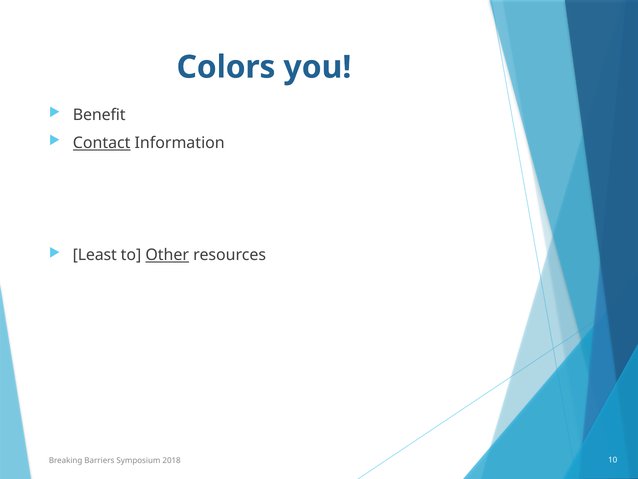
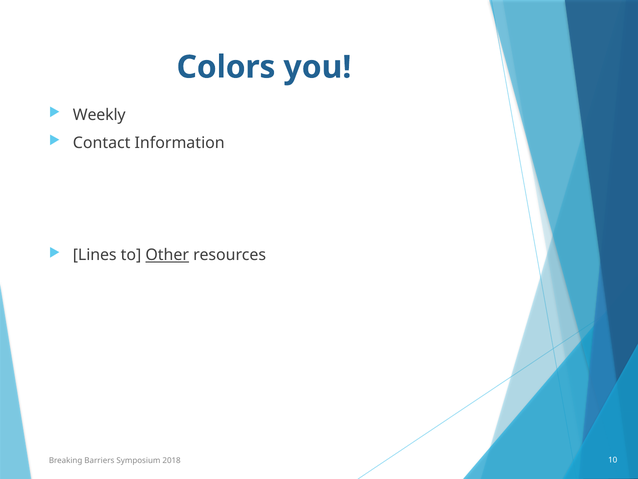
Benefit: Benefit -> Weekly (99, 115)
Contact underline: present -> none (102, 143)
Least: Least -> Lines (95, 255)
